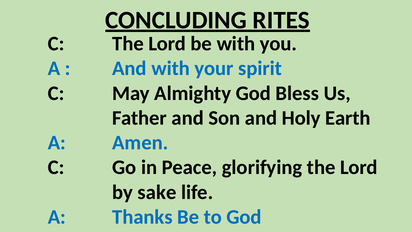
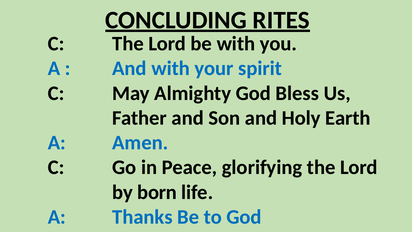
sake: sake -> born (157, 192)
